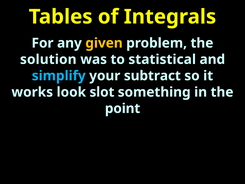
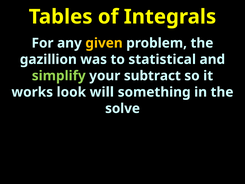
solution: solution -> gazillion (48, 59)
simplify colour: light blue -> light green (59, 76)
slot: slot -> will (102, 92)
point: point -> solve (123, 108)
